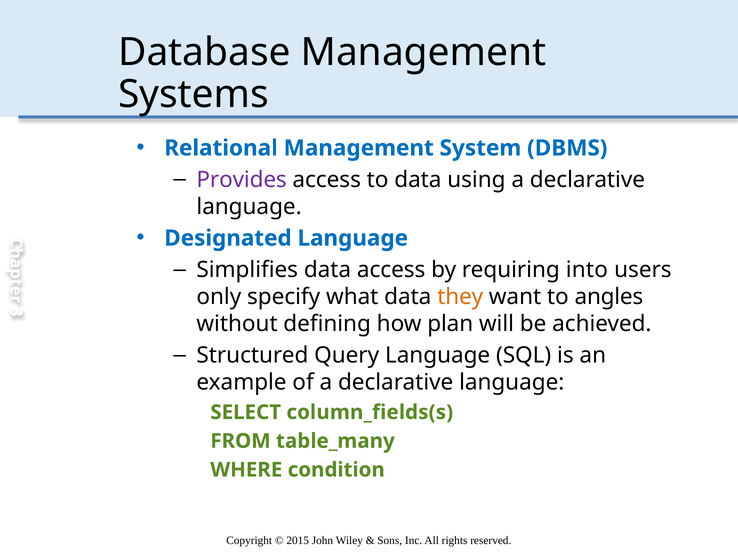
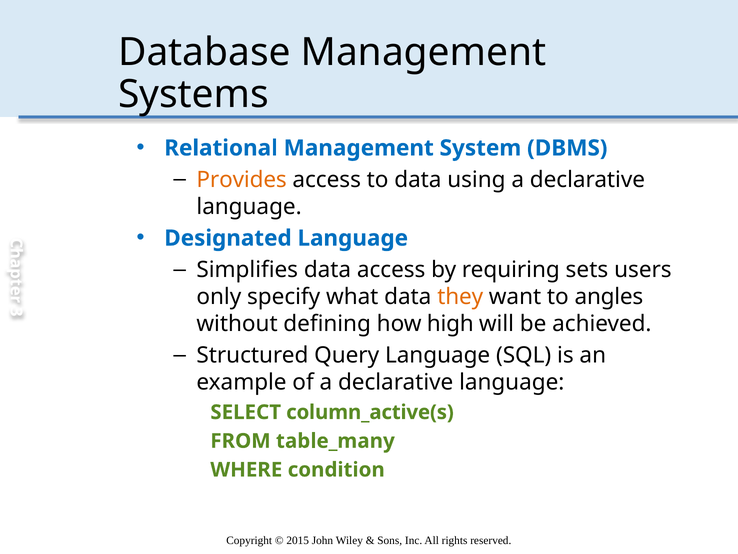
Provides colour: purple -> orange (242, 179)
into: into -> sets (587, 270)
plan: plan -> high (450, 324)
column_fields(s: column_fields(s -> column_active(s (370, 412)
